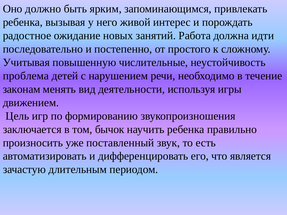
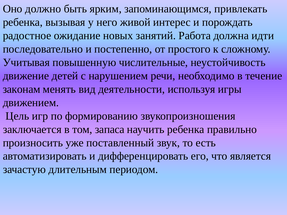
проблема: проблема -> движение (26, 76)
бычок: бычок -> запаса (110, 129)
